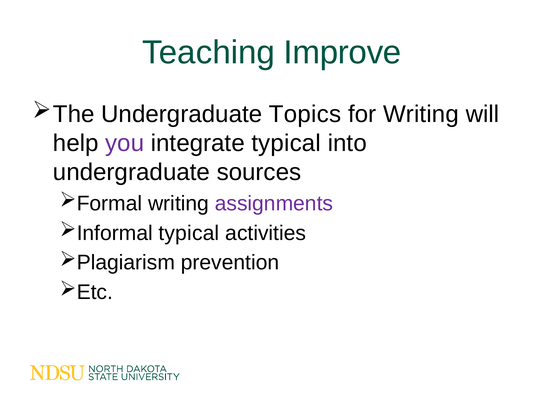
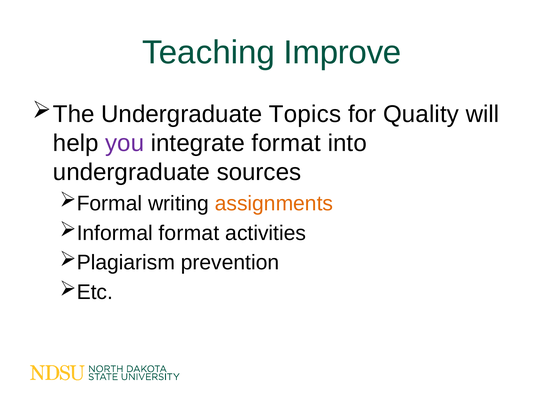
for Writing: Writing -> Quality (421, 114)
integrate typical: typical -> format (286, 143)
assignments colour: purple -> orange (274, 203)
typical: typical -> format (189, 233)
